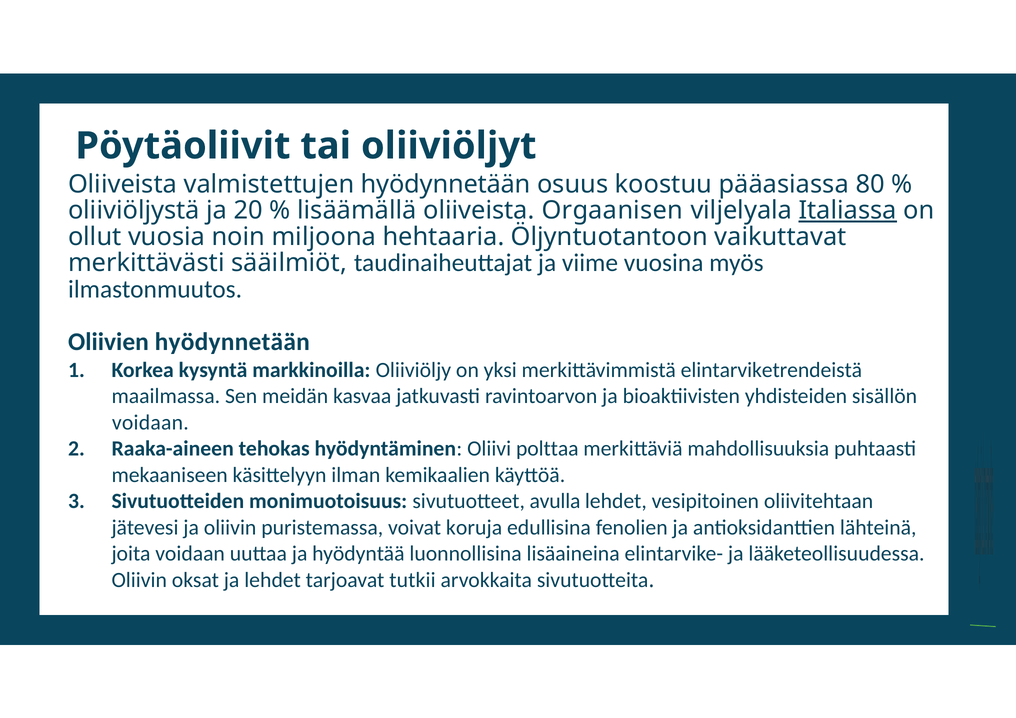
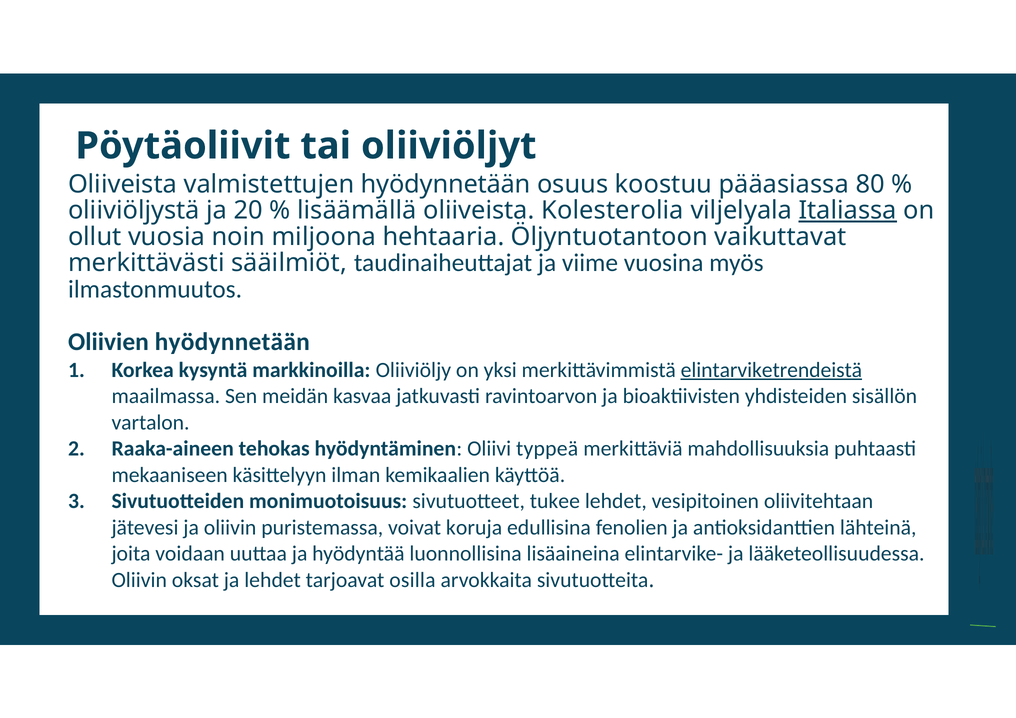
Orgaanisen: Orgaanisen -> Kolesterolia (612, 211)
elintarviketrendeistä underline: none -> present (771, 370)
voidaan: voidaan -> vartalon (151, 422)
polttaa: polttaa -> typpeä (547, 449)
avulla: avulla -> tukee (555, 501)
tutkii: tutkii -> osilla (412, 580)
